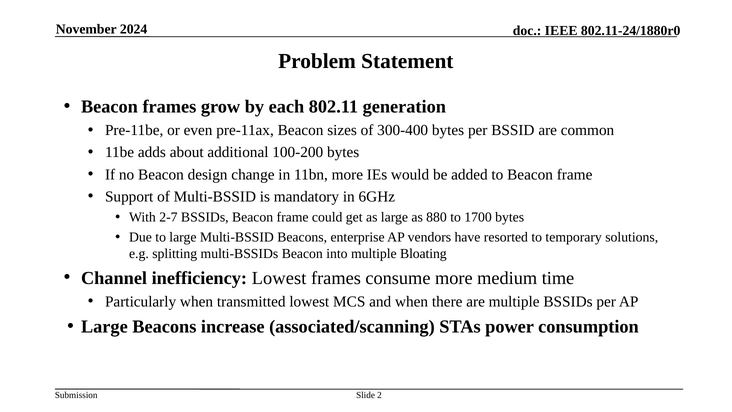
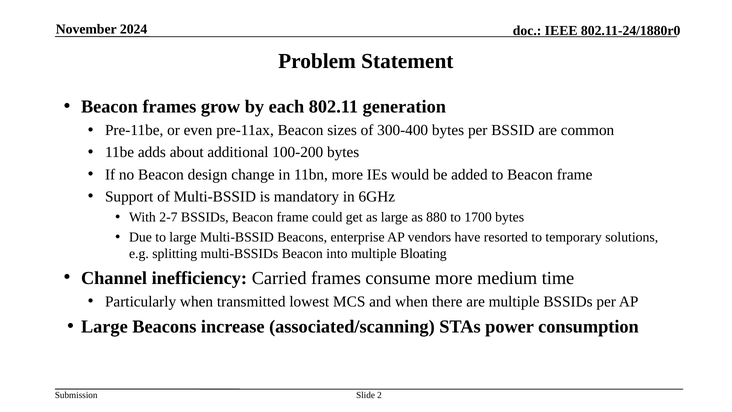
inefficiency Lowest: Lowest -> Carried (279, 278)
